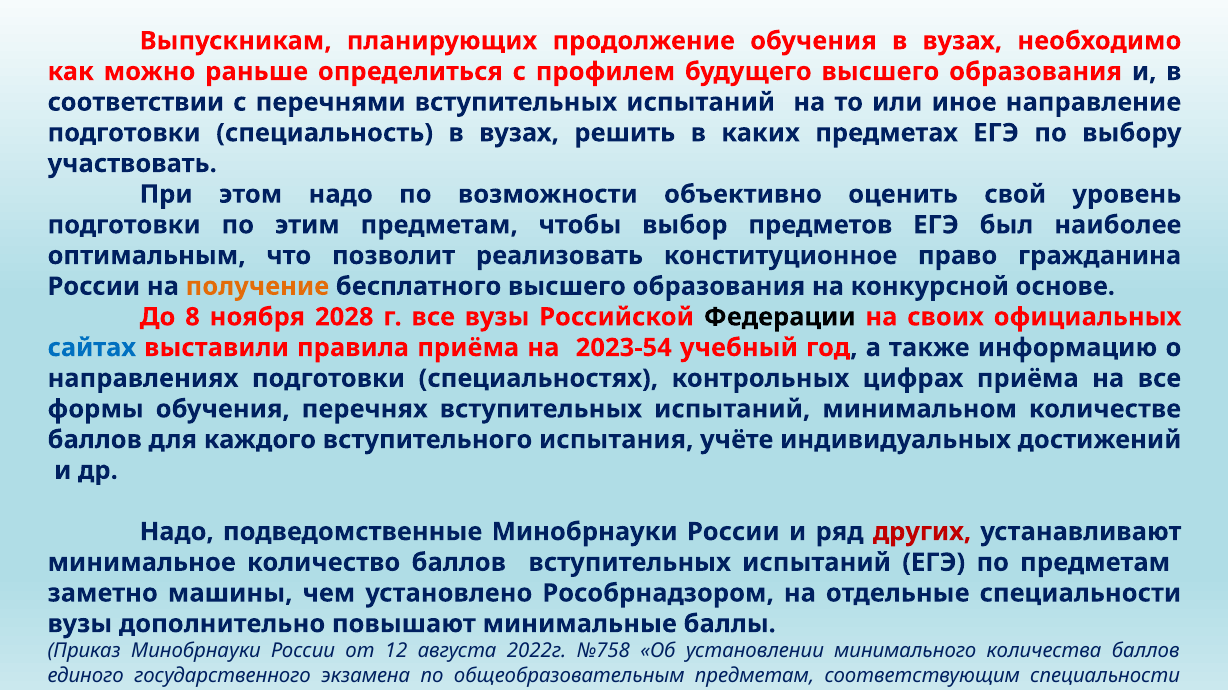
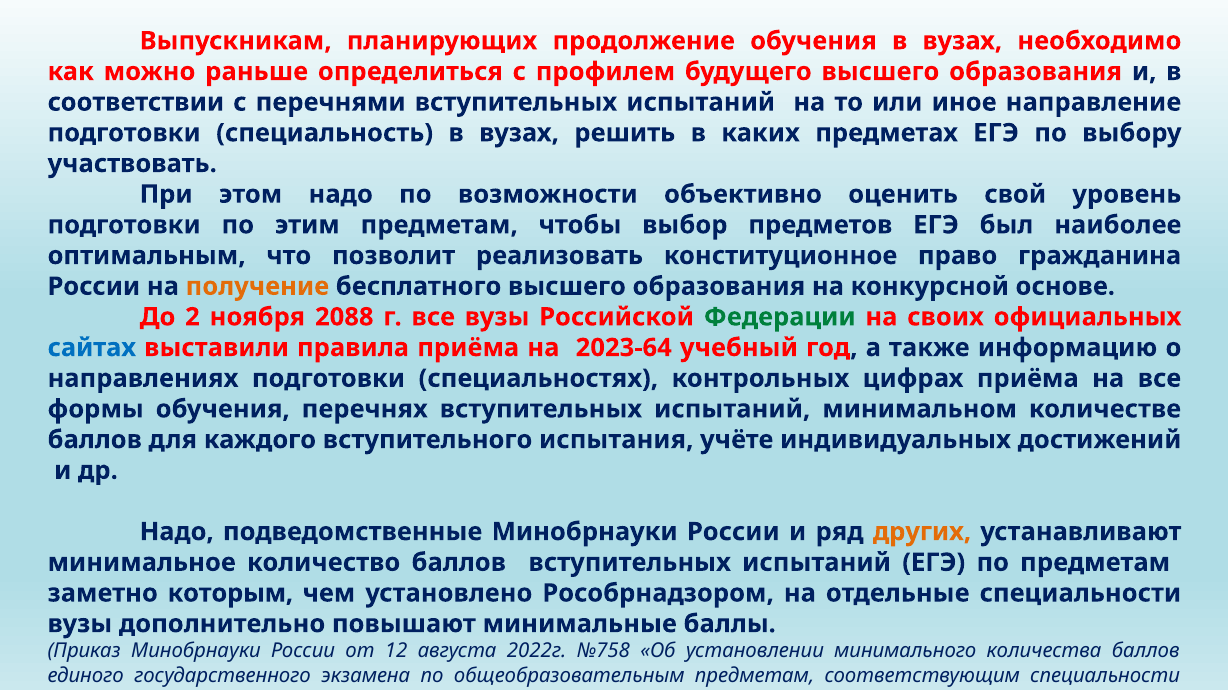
8: 8 -> 2 (192, 317)
2028: 2028 -> 2088 (344, 317)
Федерации colour: black -> green (780, 317)
2023-54: 2023-54 -> 2023-64 (624, 348)
других colour: red -> orange (922, 532)
заметно машины: машины -> которым (230, 594)
